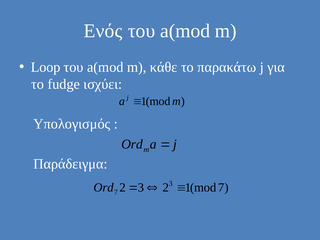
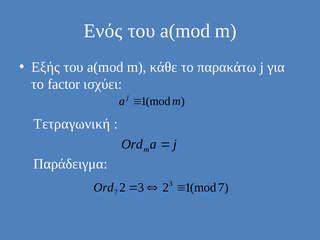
Loop: Loop -> Εξής (46, 67)
fudge: fudge -> factor (64, 84)
Υπολογισμός: Υπολογισμός -> Τετραγωνική (72, 124)
